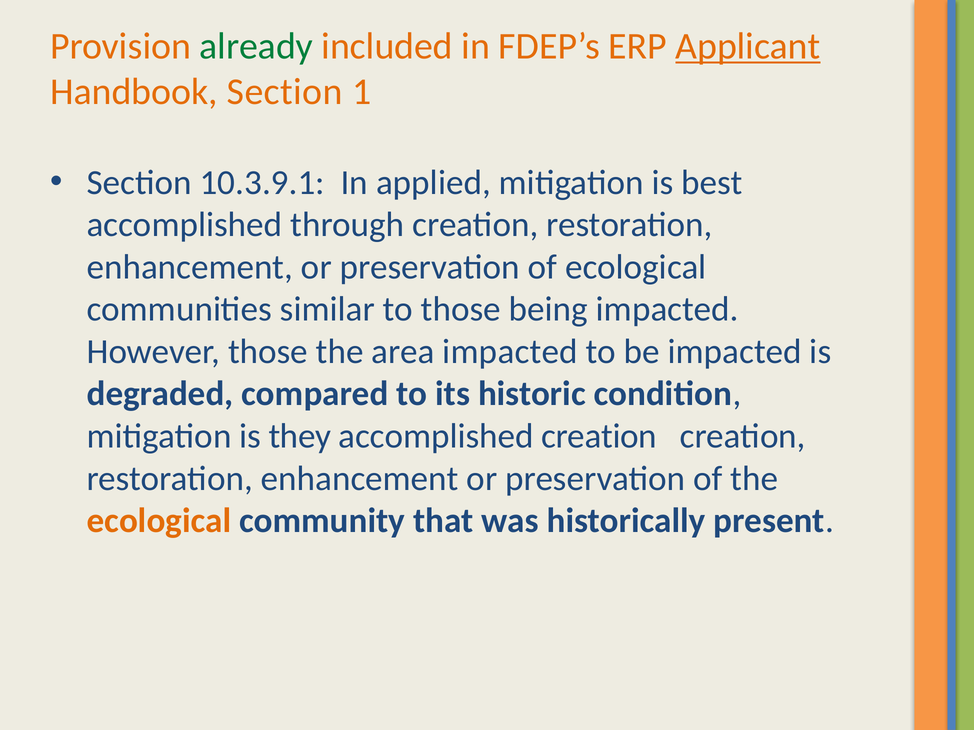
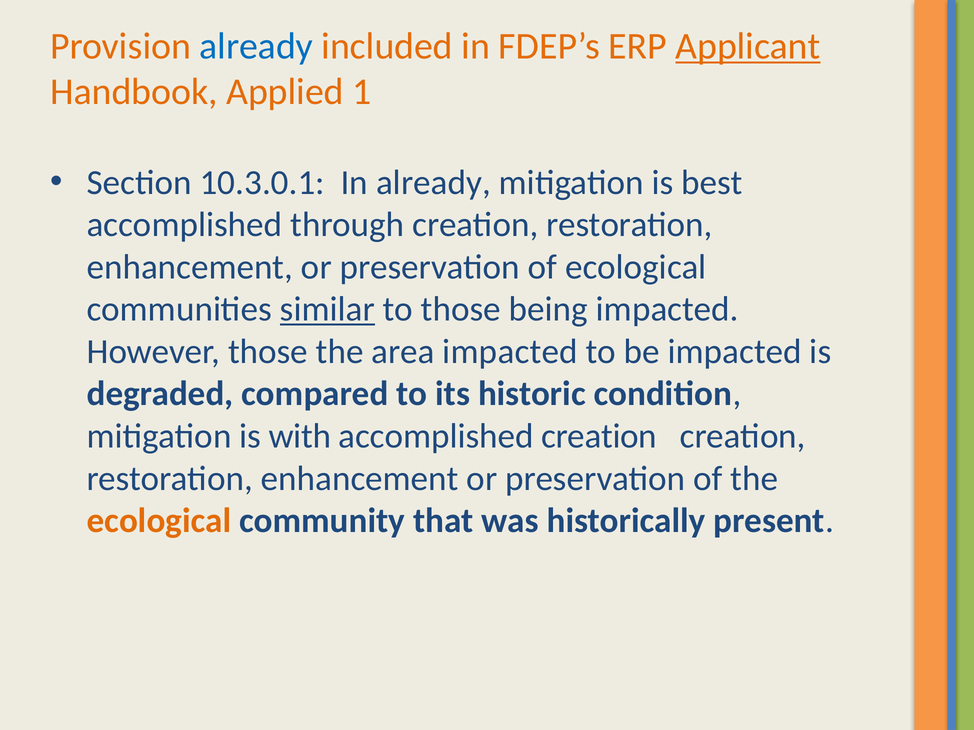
already colour: green -> blue (256, 46)
Handbook Section: Section -> Applied (285, 92)
10.3.9.1: 10.3.9.1 -> 10.3.0.1 (262, 183)
In applied: applied -> already (433, 183)
similar underline: none -> present (327, 310)
they: they -> with (300, 436)
